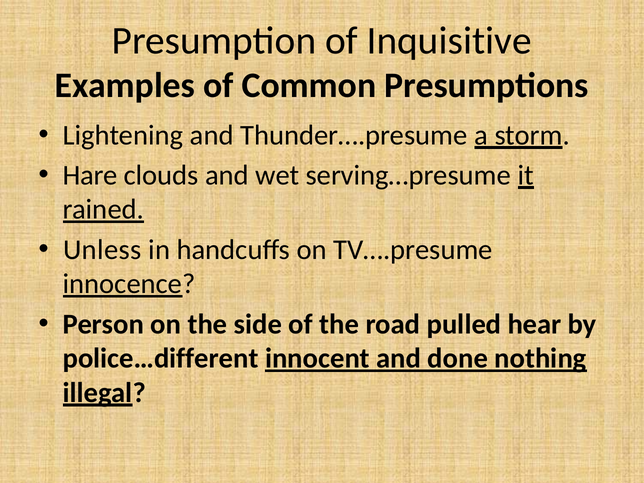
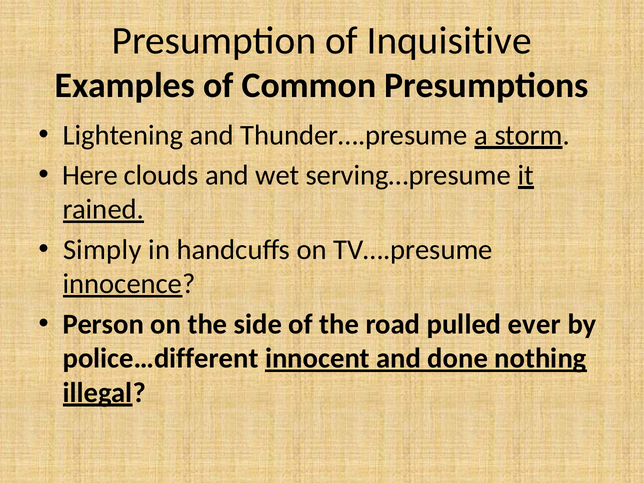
Hare: Hare -> Here (90, 175)
Unless: Unless -> Simply (102, 250)
hear: hear -> ever (534, 324)
